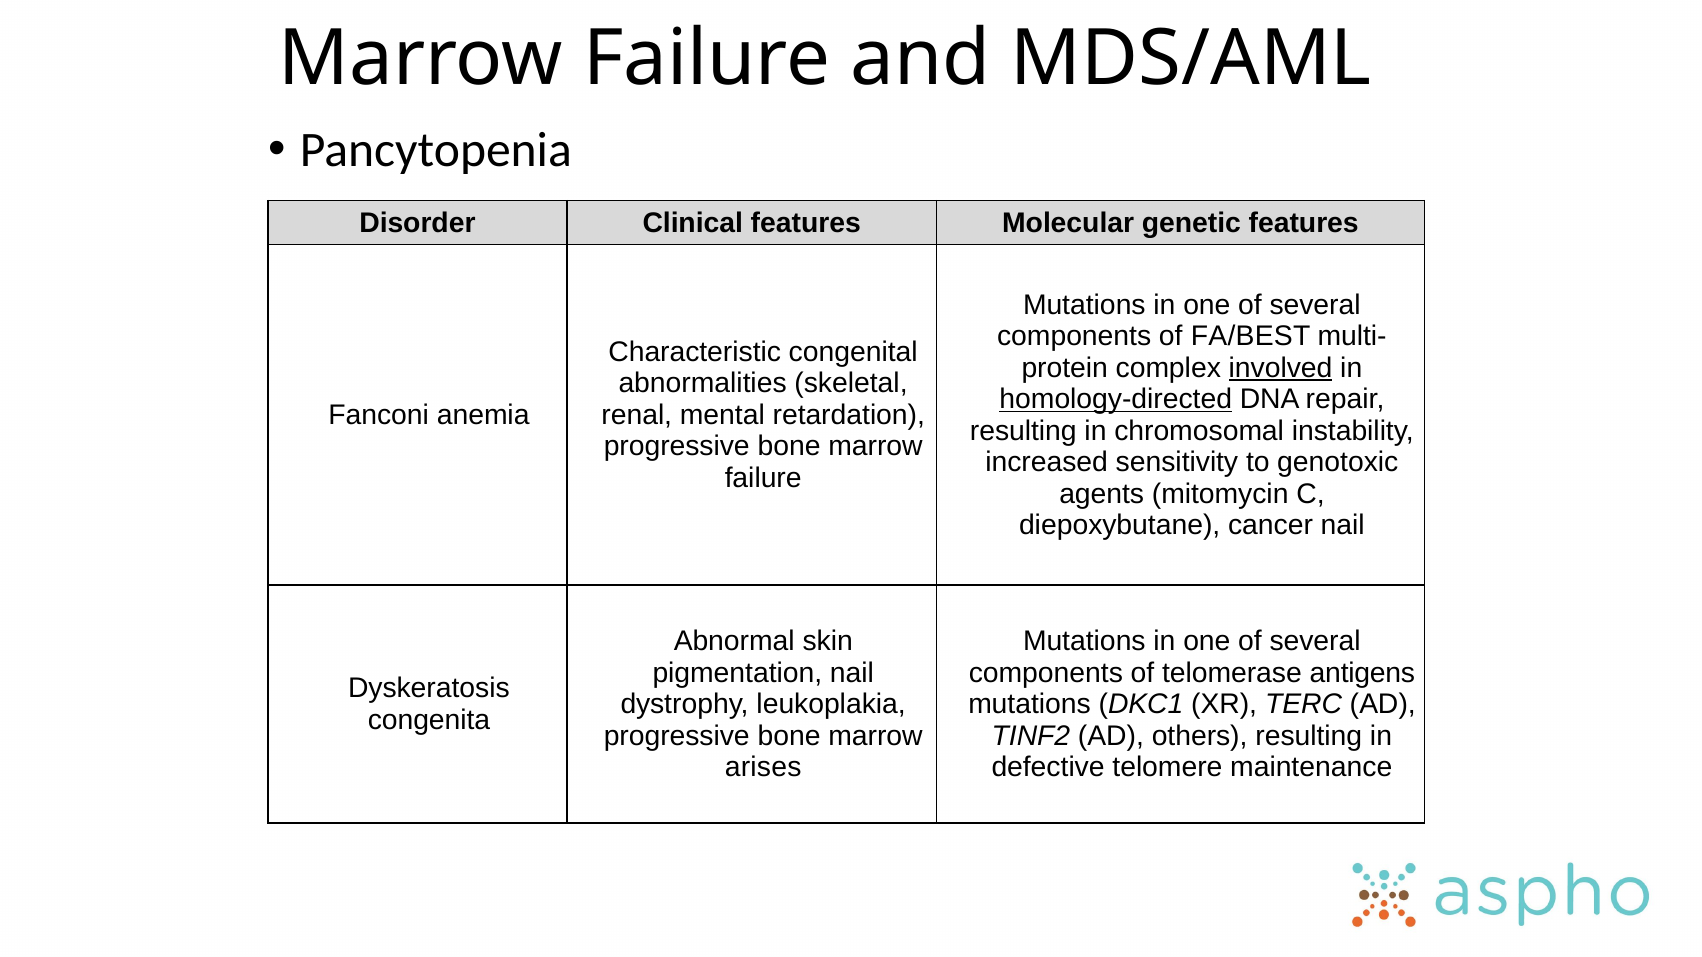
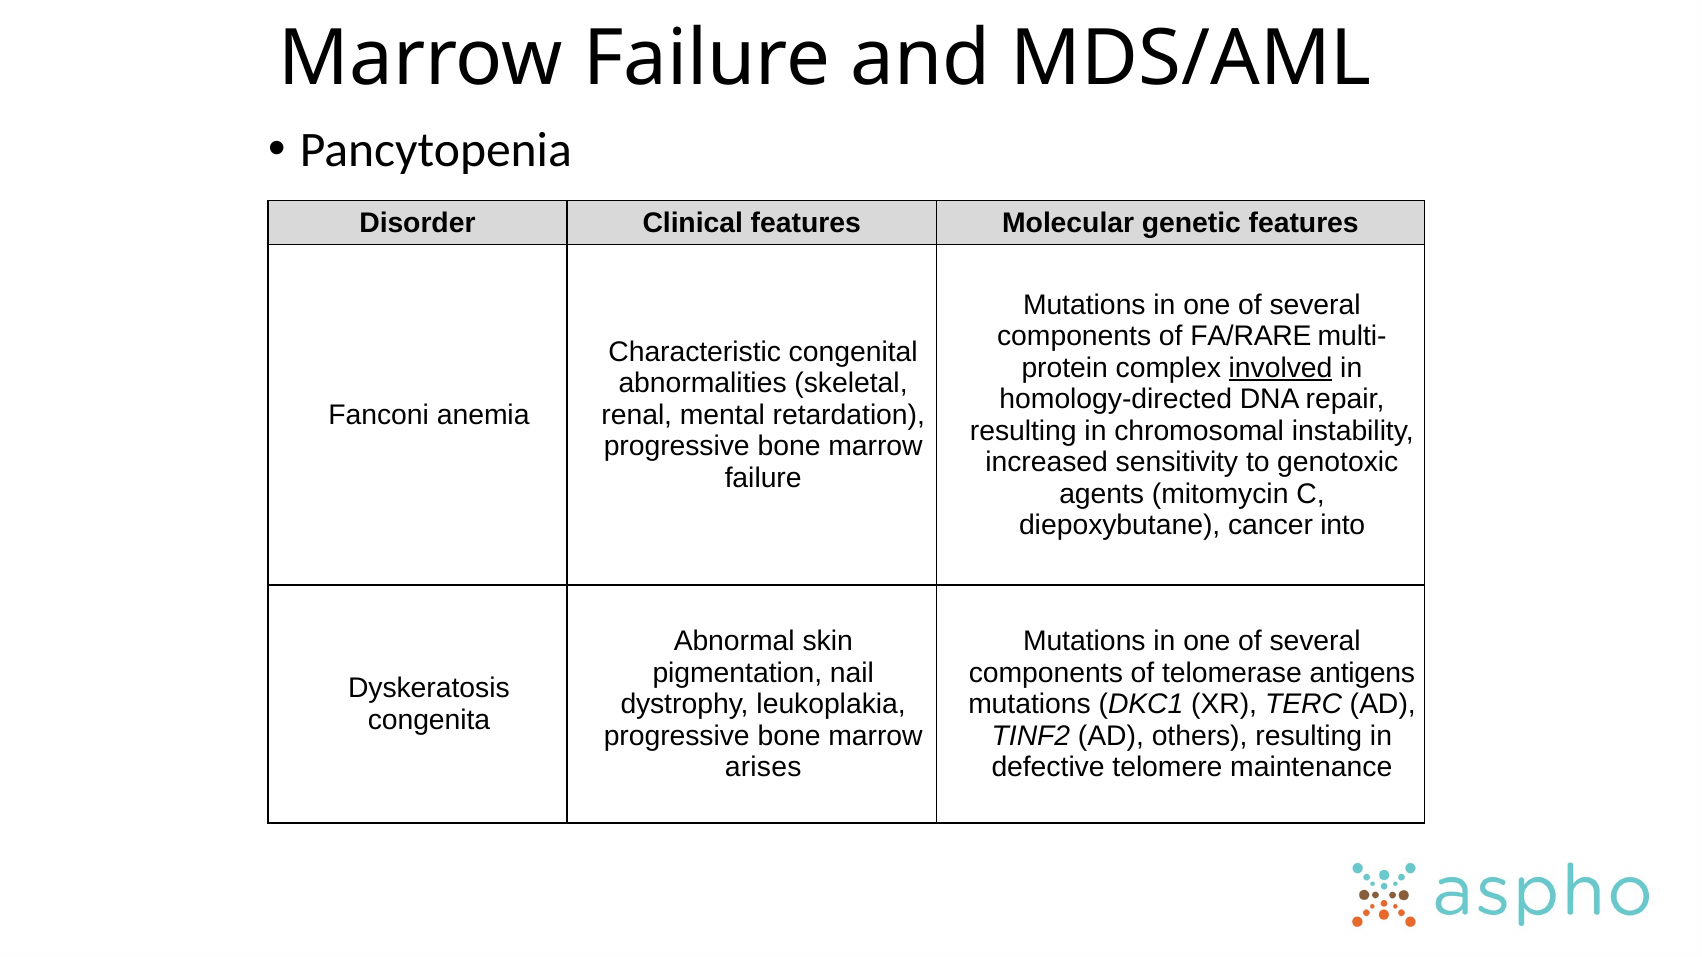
FA/BEST: FA/BEST -> FA/RARE (1251, 336)
homology-directed underline: present -> none (1116, 399)
cancer nail: nail -> into (1343, 525)
